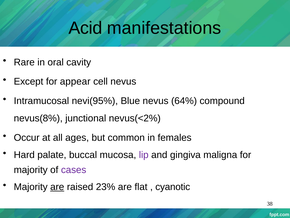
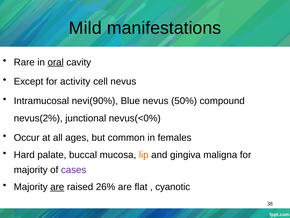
Acid: Acid -> Mild (85, 28)
oral underline: none -> present (56, 62)
appear: appear -> activity (75, 81)
nevi(95%: nevi(95% -> nevi(90% (95, 101)
64%: 64% -> 50% (184, 101)
nevus(8%: nevus(8% -> nevus(2% (38, 118)
nevus(<2%: nevus(<2% -> nevus(<0% (135, 118)
lip colour: purple -> orange (144, 154)
23%: 23% -> 26% (106, 187)
